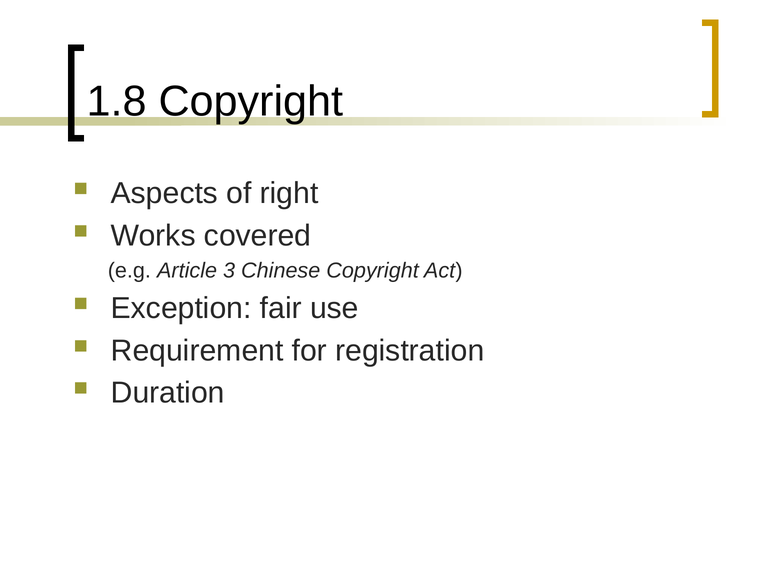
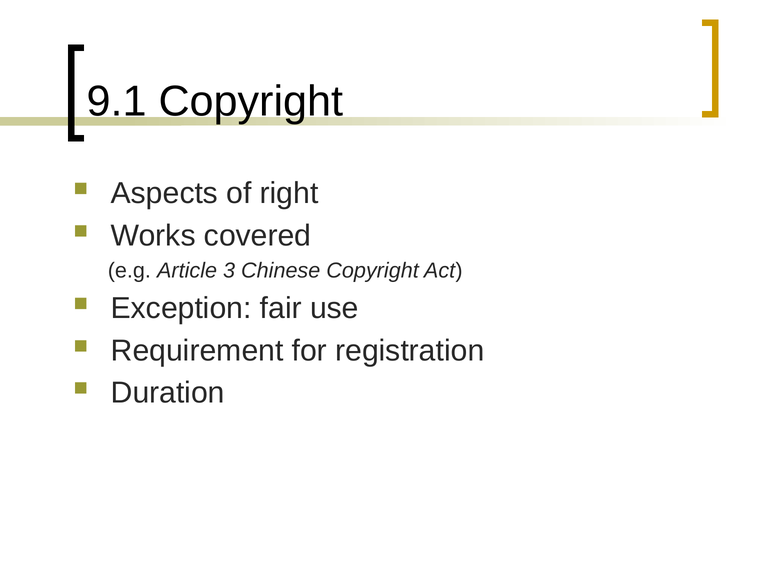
1.8: 1.8 -> 9.1 (117, 102)
